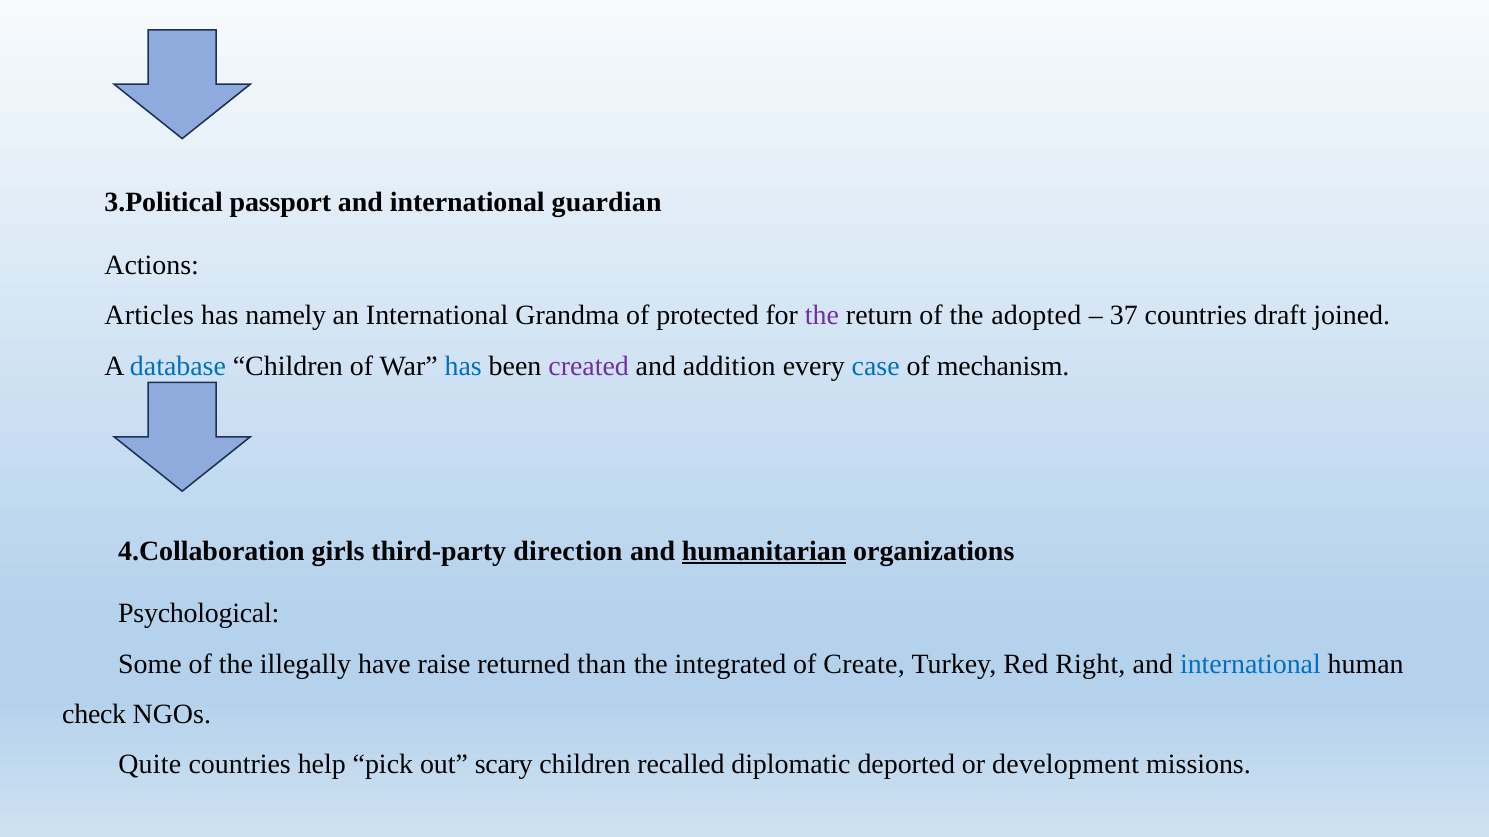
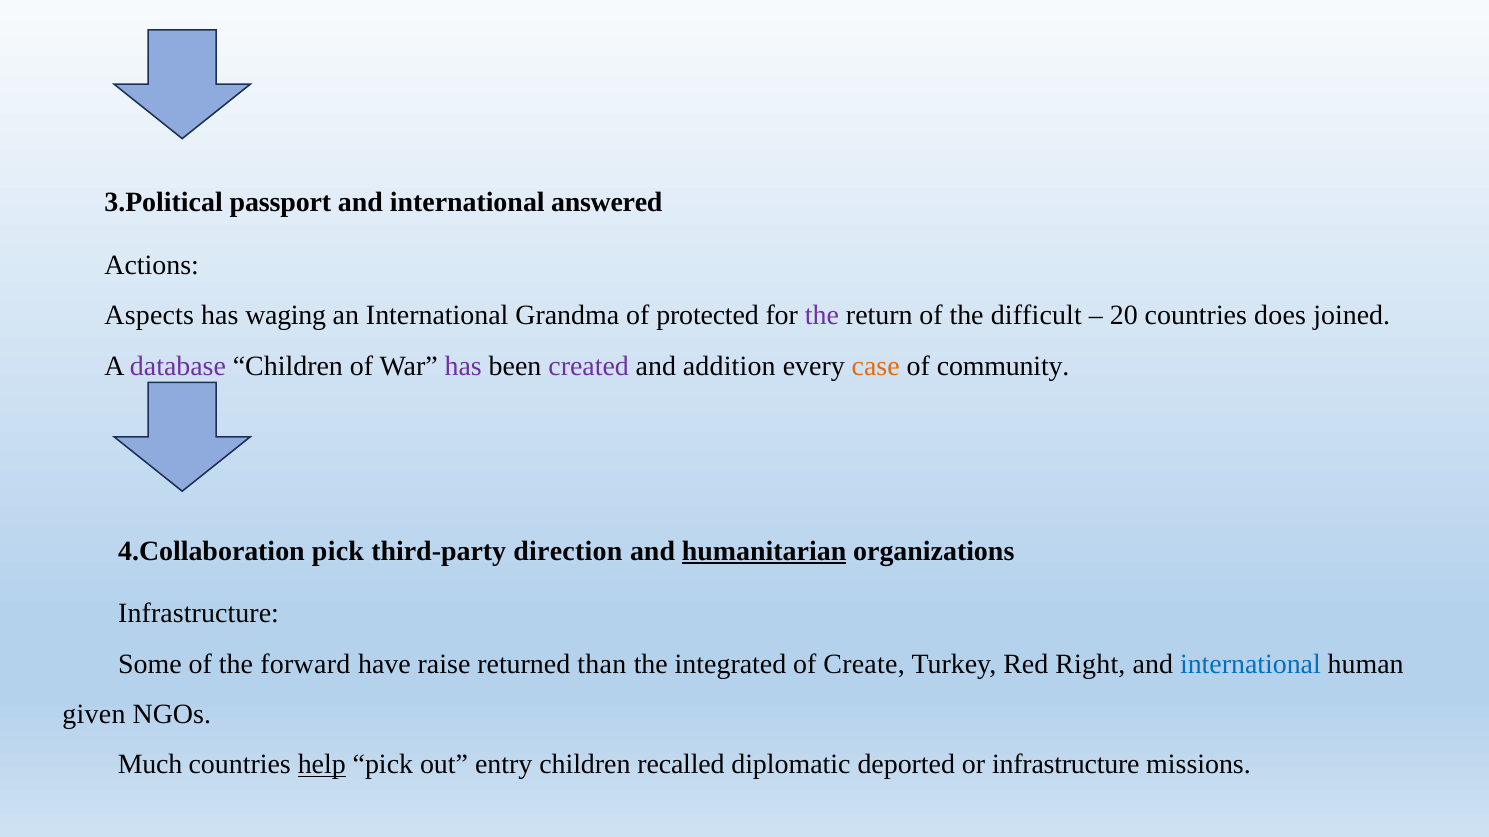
guardian: guardian -> answered (607, 203)
Articles: Articles -> Aspects (149, 316)
namely: namely -> waging (286, 316)
adopted: adopted -> difficult (1036, 316)
37: 37 -> 20 (1124, 316)
draft: draft -> does (1280, 316)
database colour: blue -> purple (178, 366)
has colour: blue -> purple (463, 366)
case colour: blue -> orange (876, 366)
mechanism: mechanism -> community (1003, 366)
4.Collaboration girls: girls -> pick (338, 552)
Psychological: Psychological -> Infrastructure (199, 614)
illegally: illegally -> forward (305, 664)
check: check -> given (94, 715)
Quite: Quite -> Much (150, 765)
help underline: none -> present (322, 765)
scary: scary -> entry (504, 765)
or development: development -> infrastructure (1066, 765)
